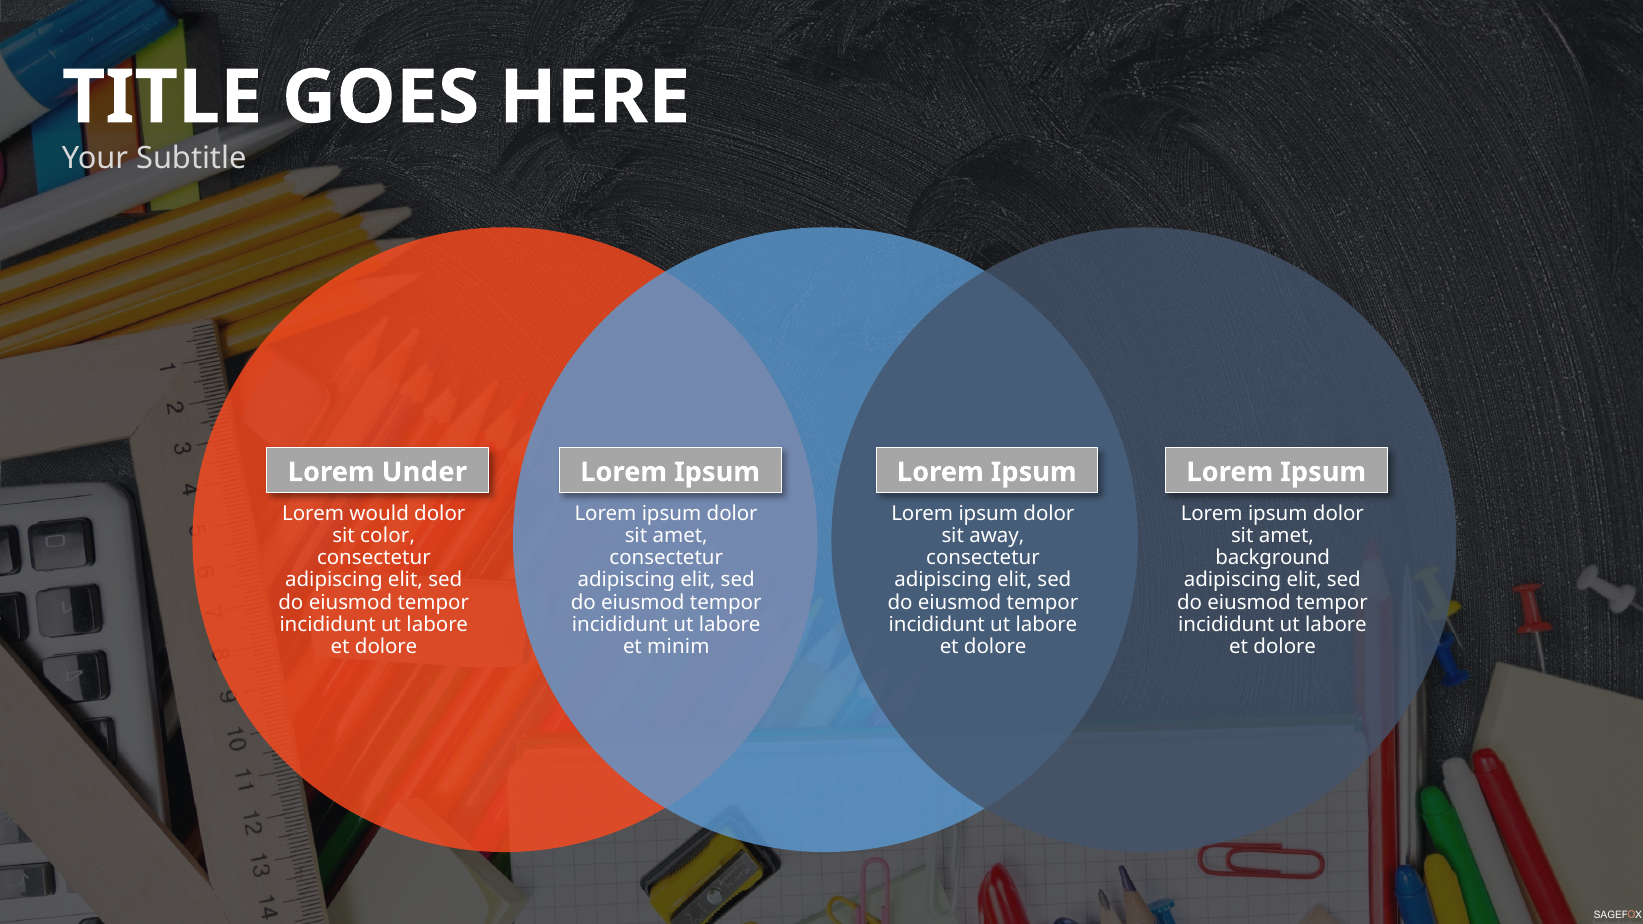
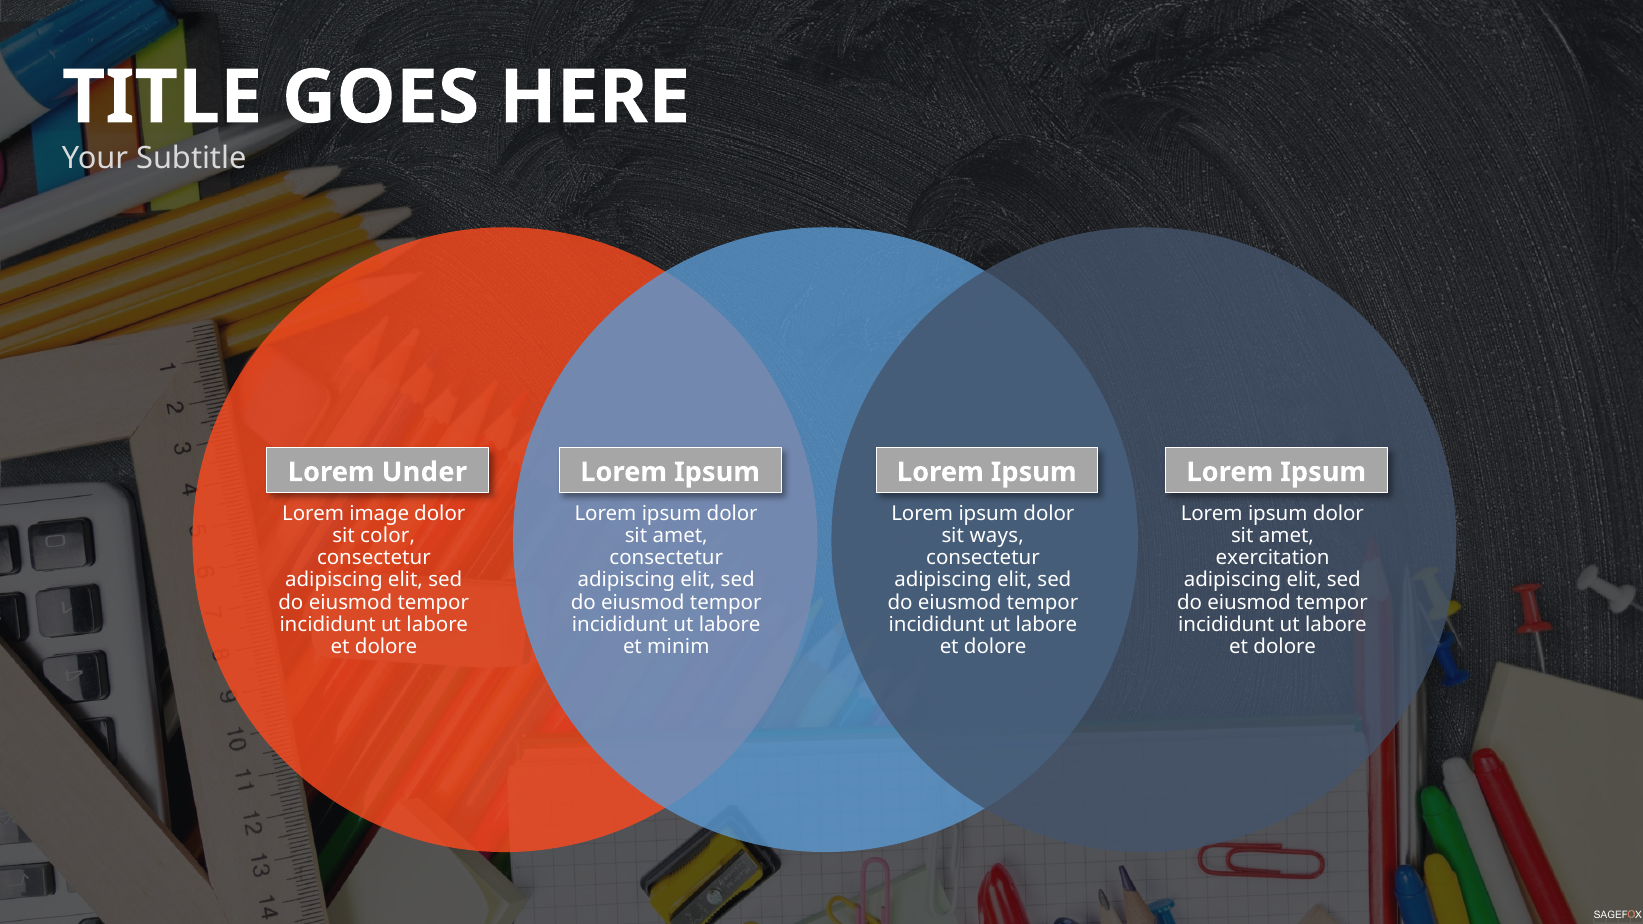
would: would -> image (379, 514)
away: away -> ways (997, 536)
background: background -> exercitation (1273, 558)
